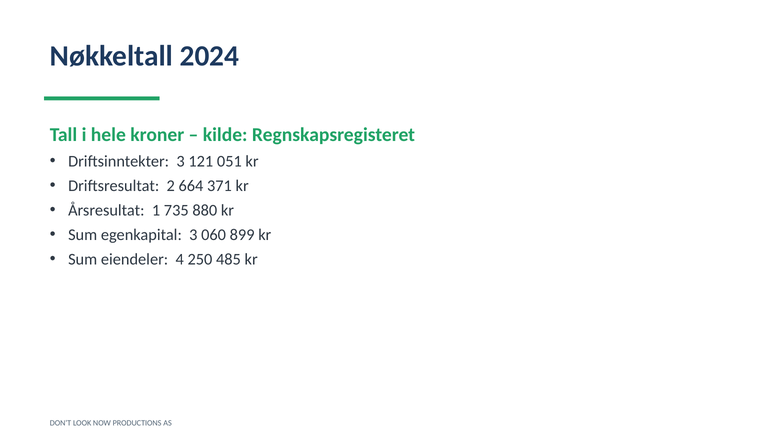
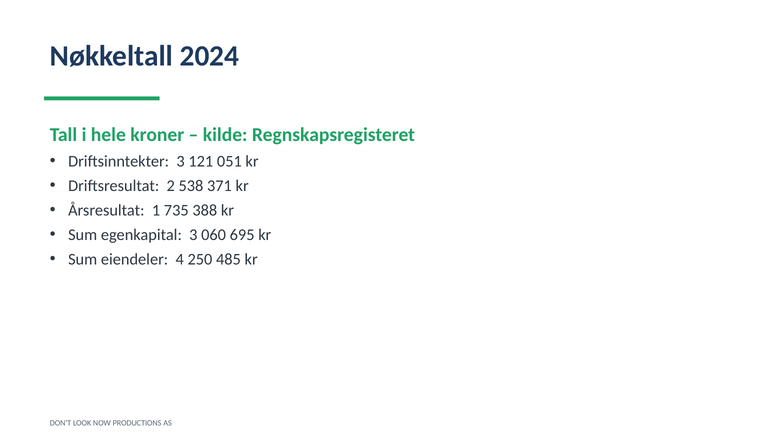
664: 664 -> 538 (191, 185)
880: 880 -> 388 (205, 210)
899: 899 -> 695 (242, 234)
